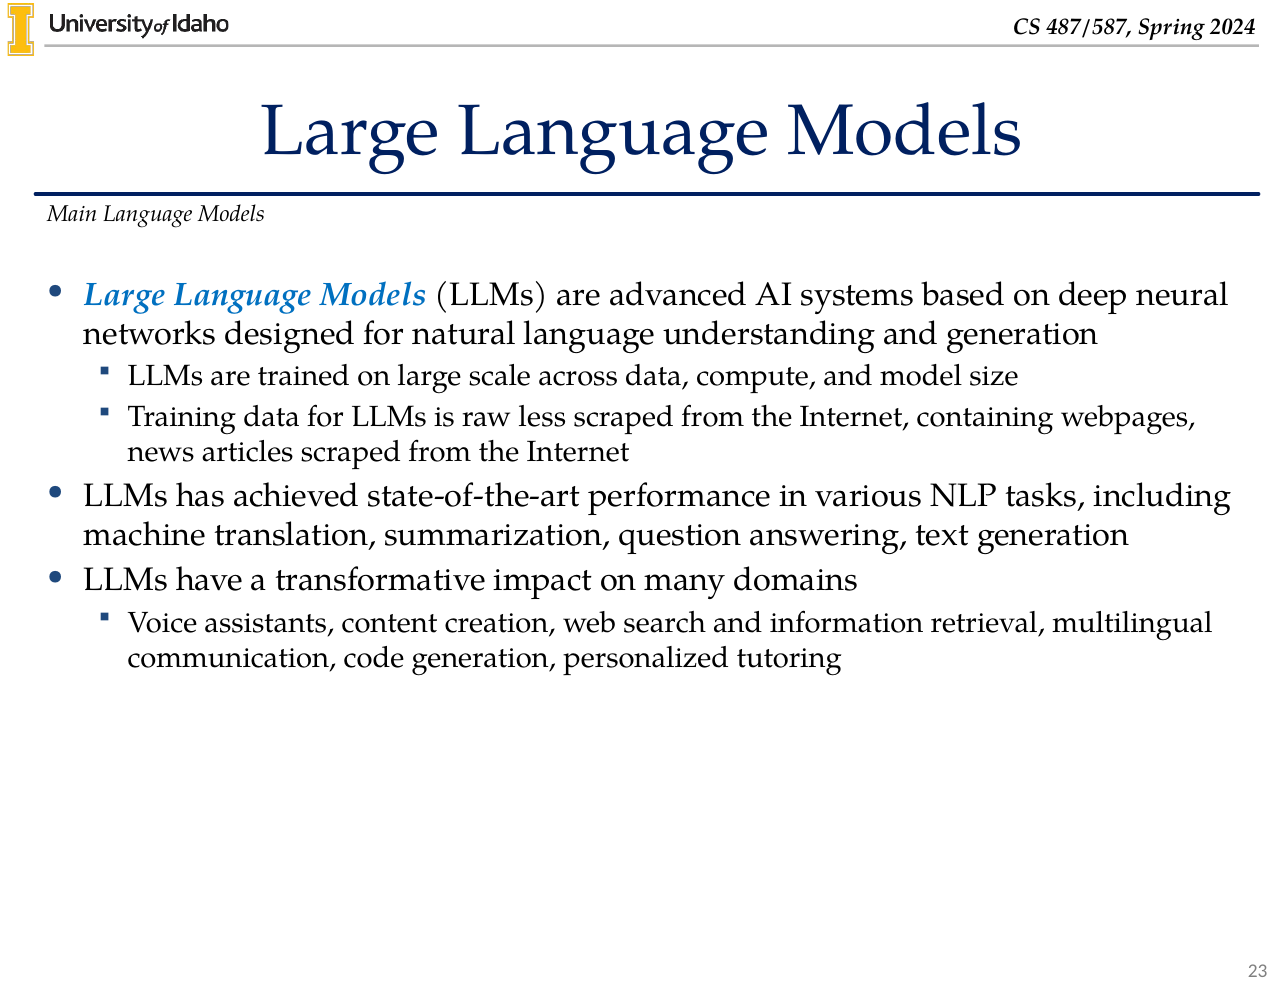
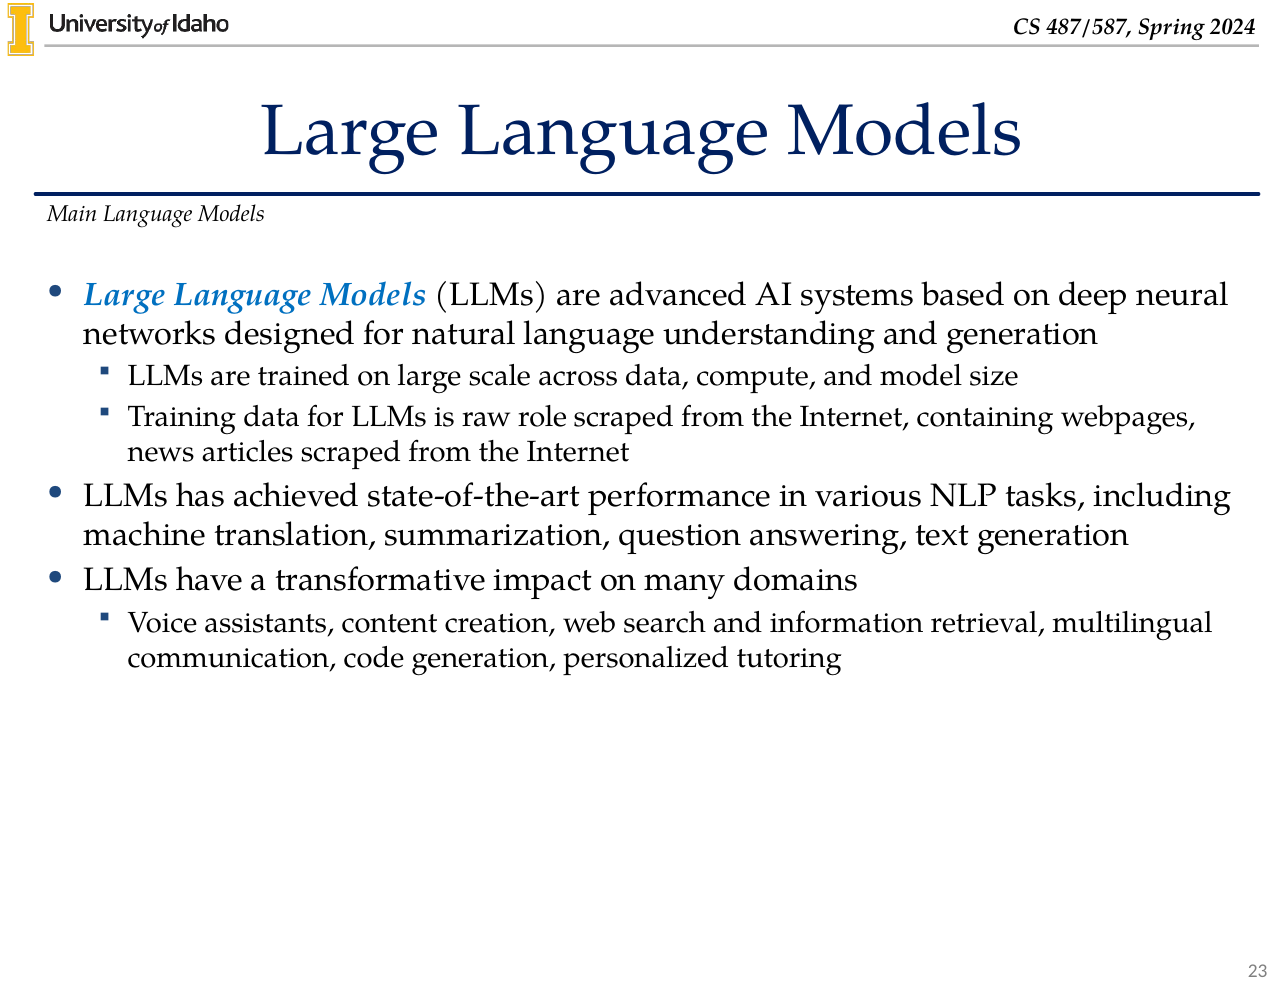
less: less -> role (543, 417)
